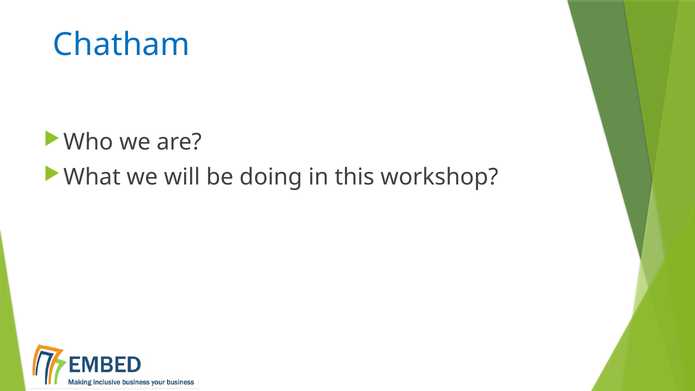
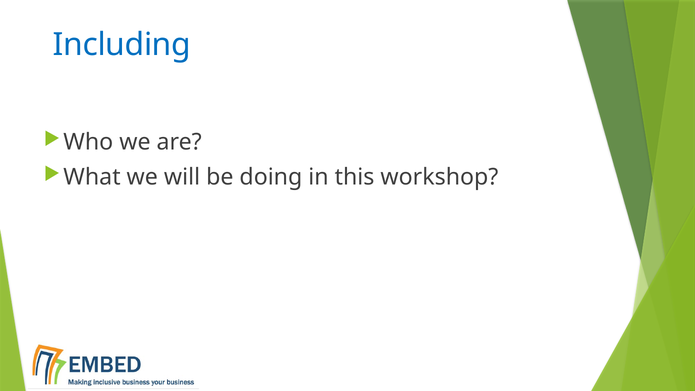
Chatham: Chatham -> Including (122, 45)
